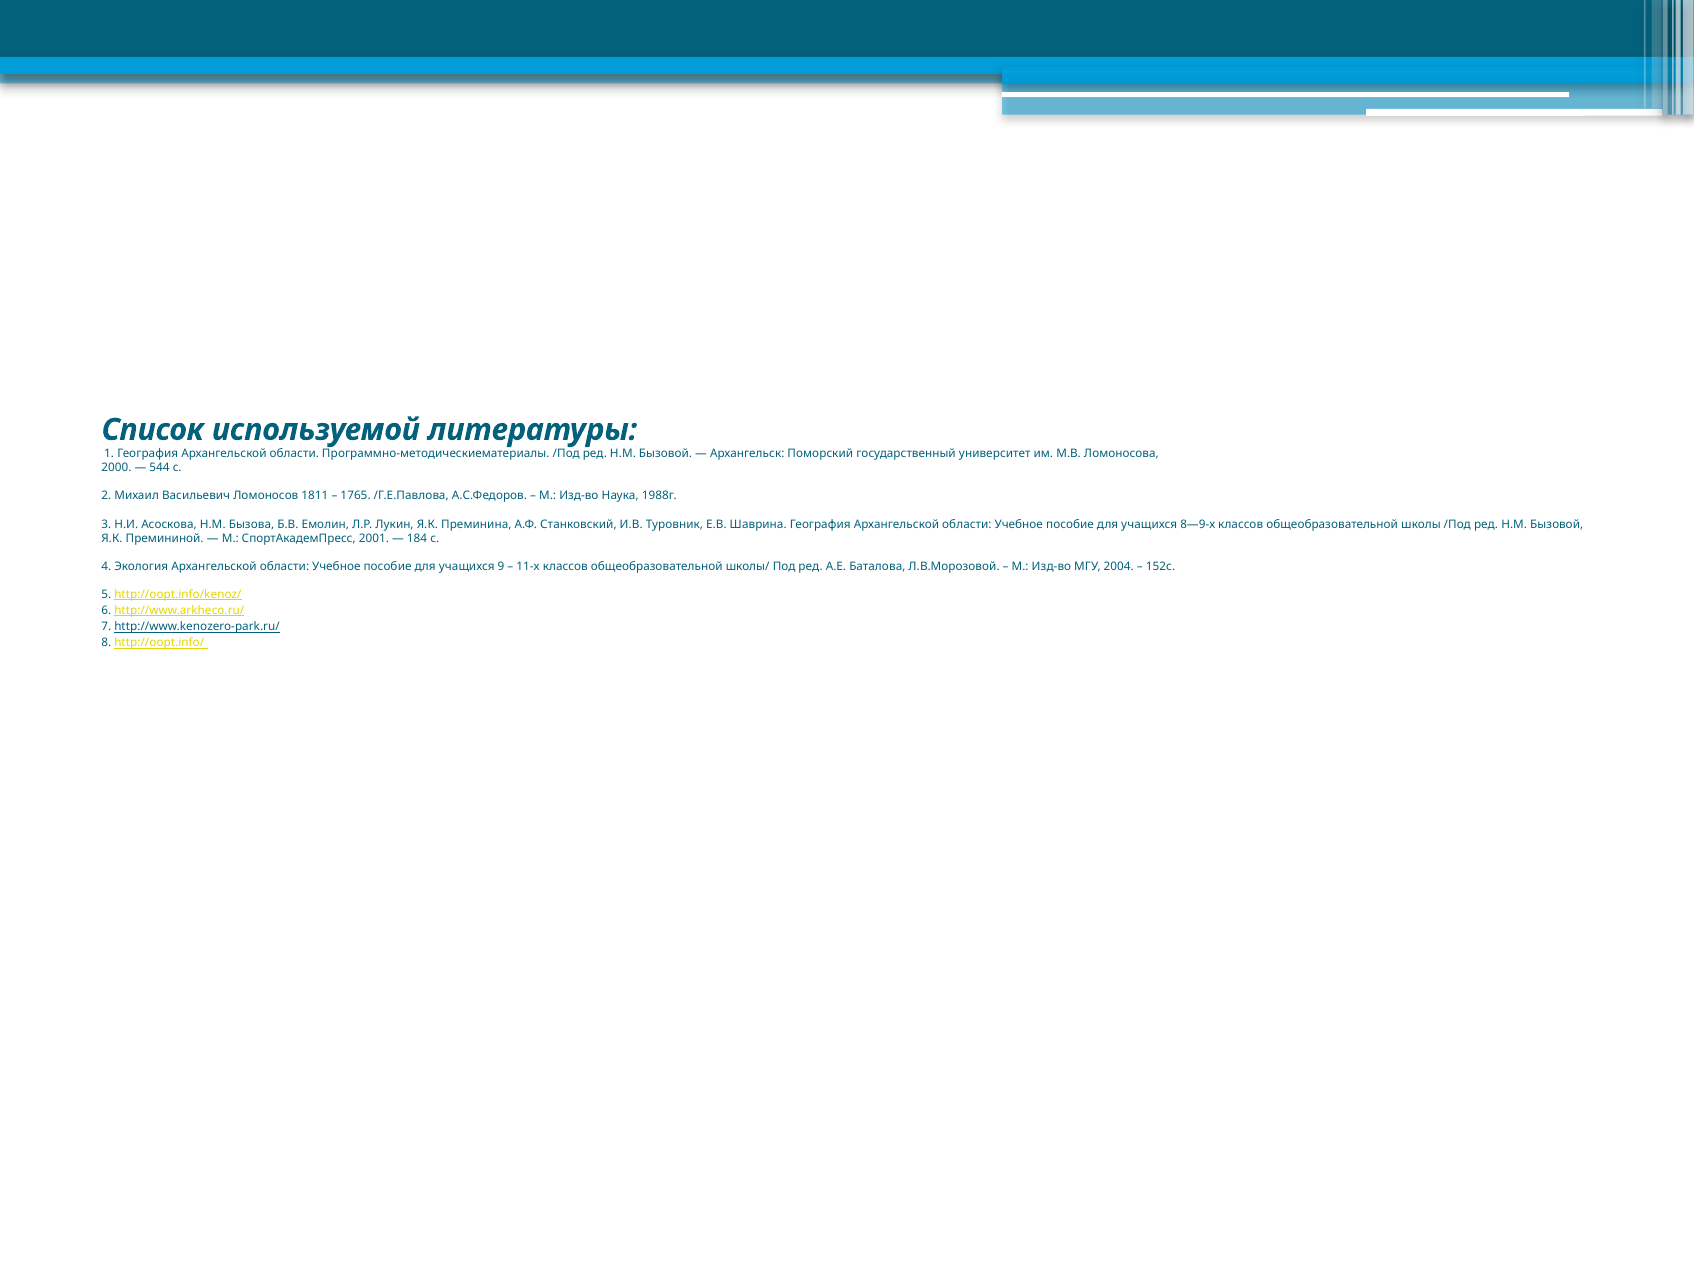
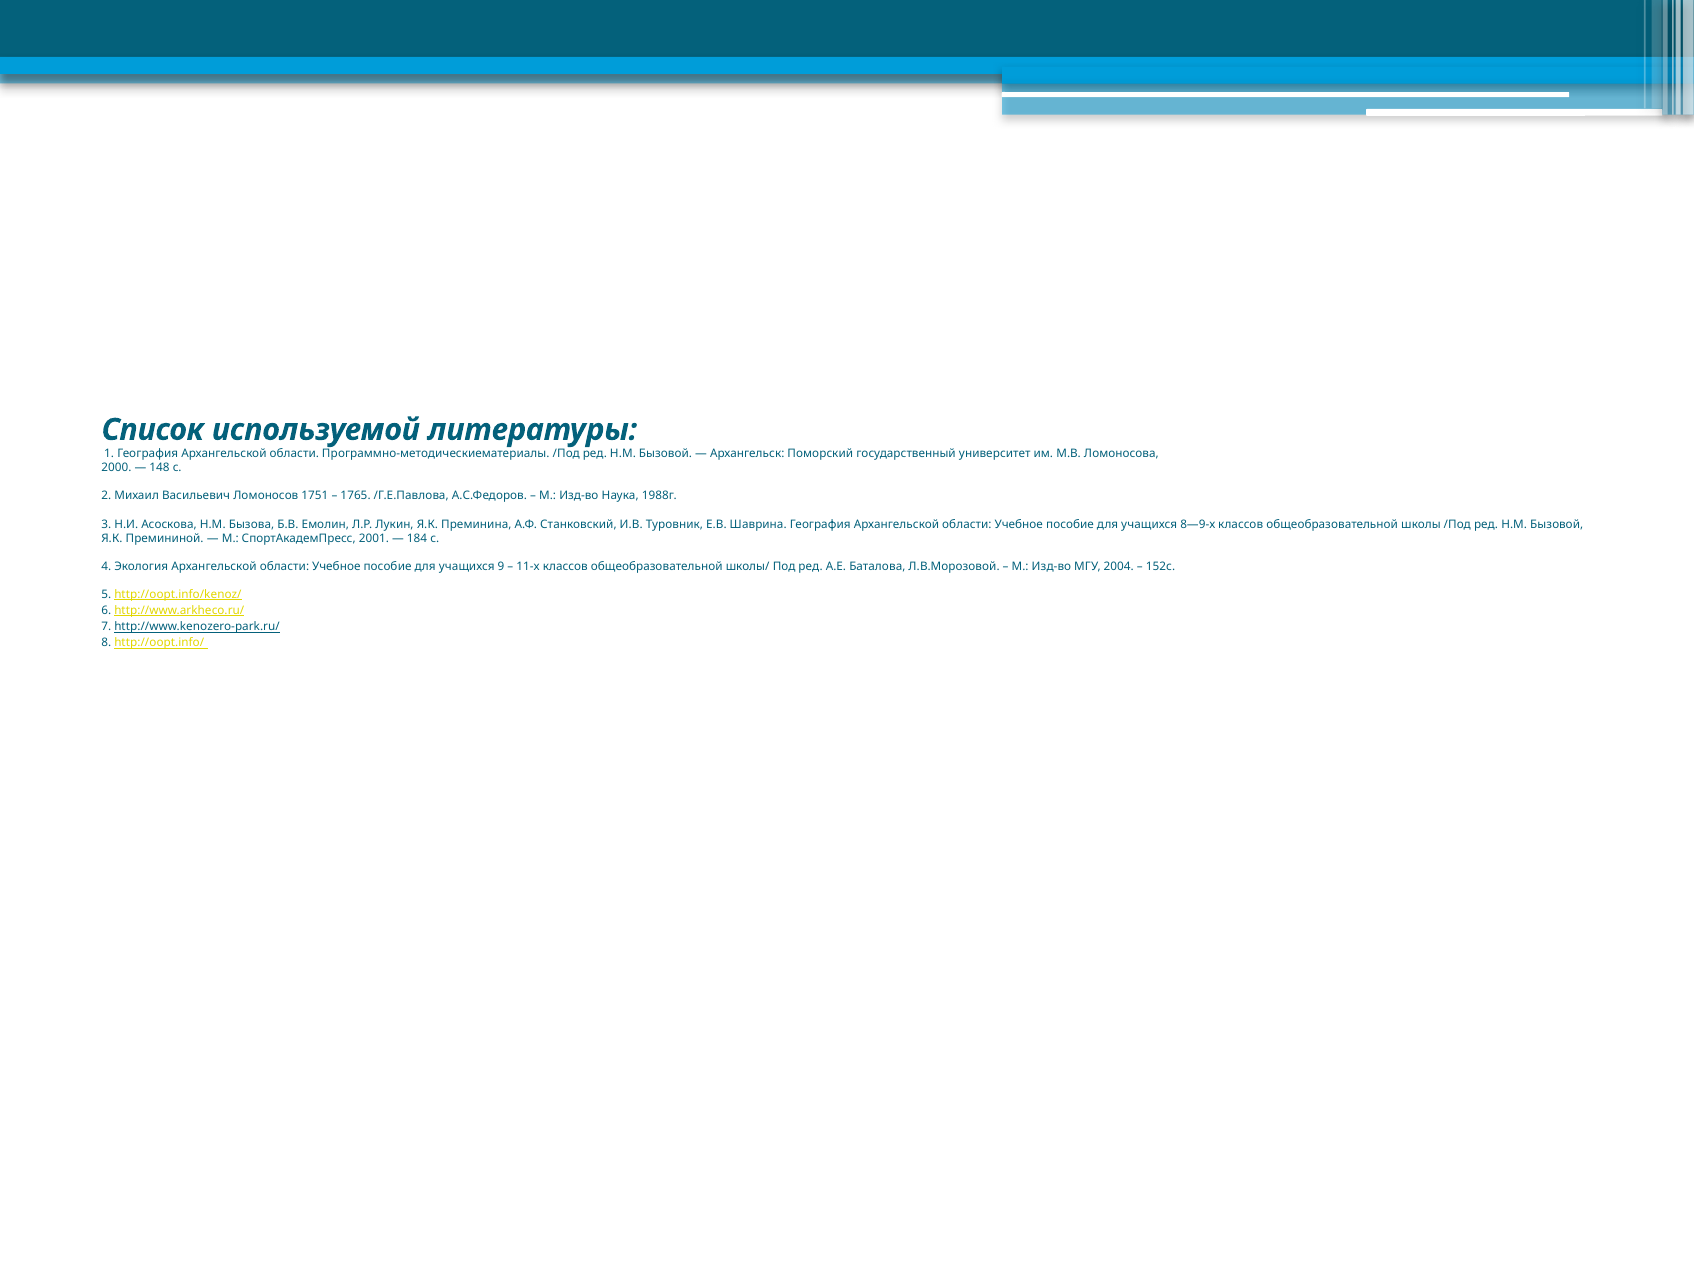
544: 544 -> 148 (160, 468)
1811: 1811 -> 1751 (315, 496)
